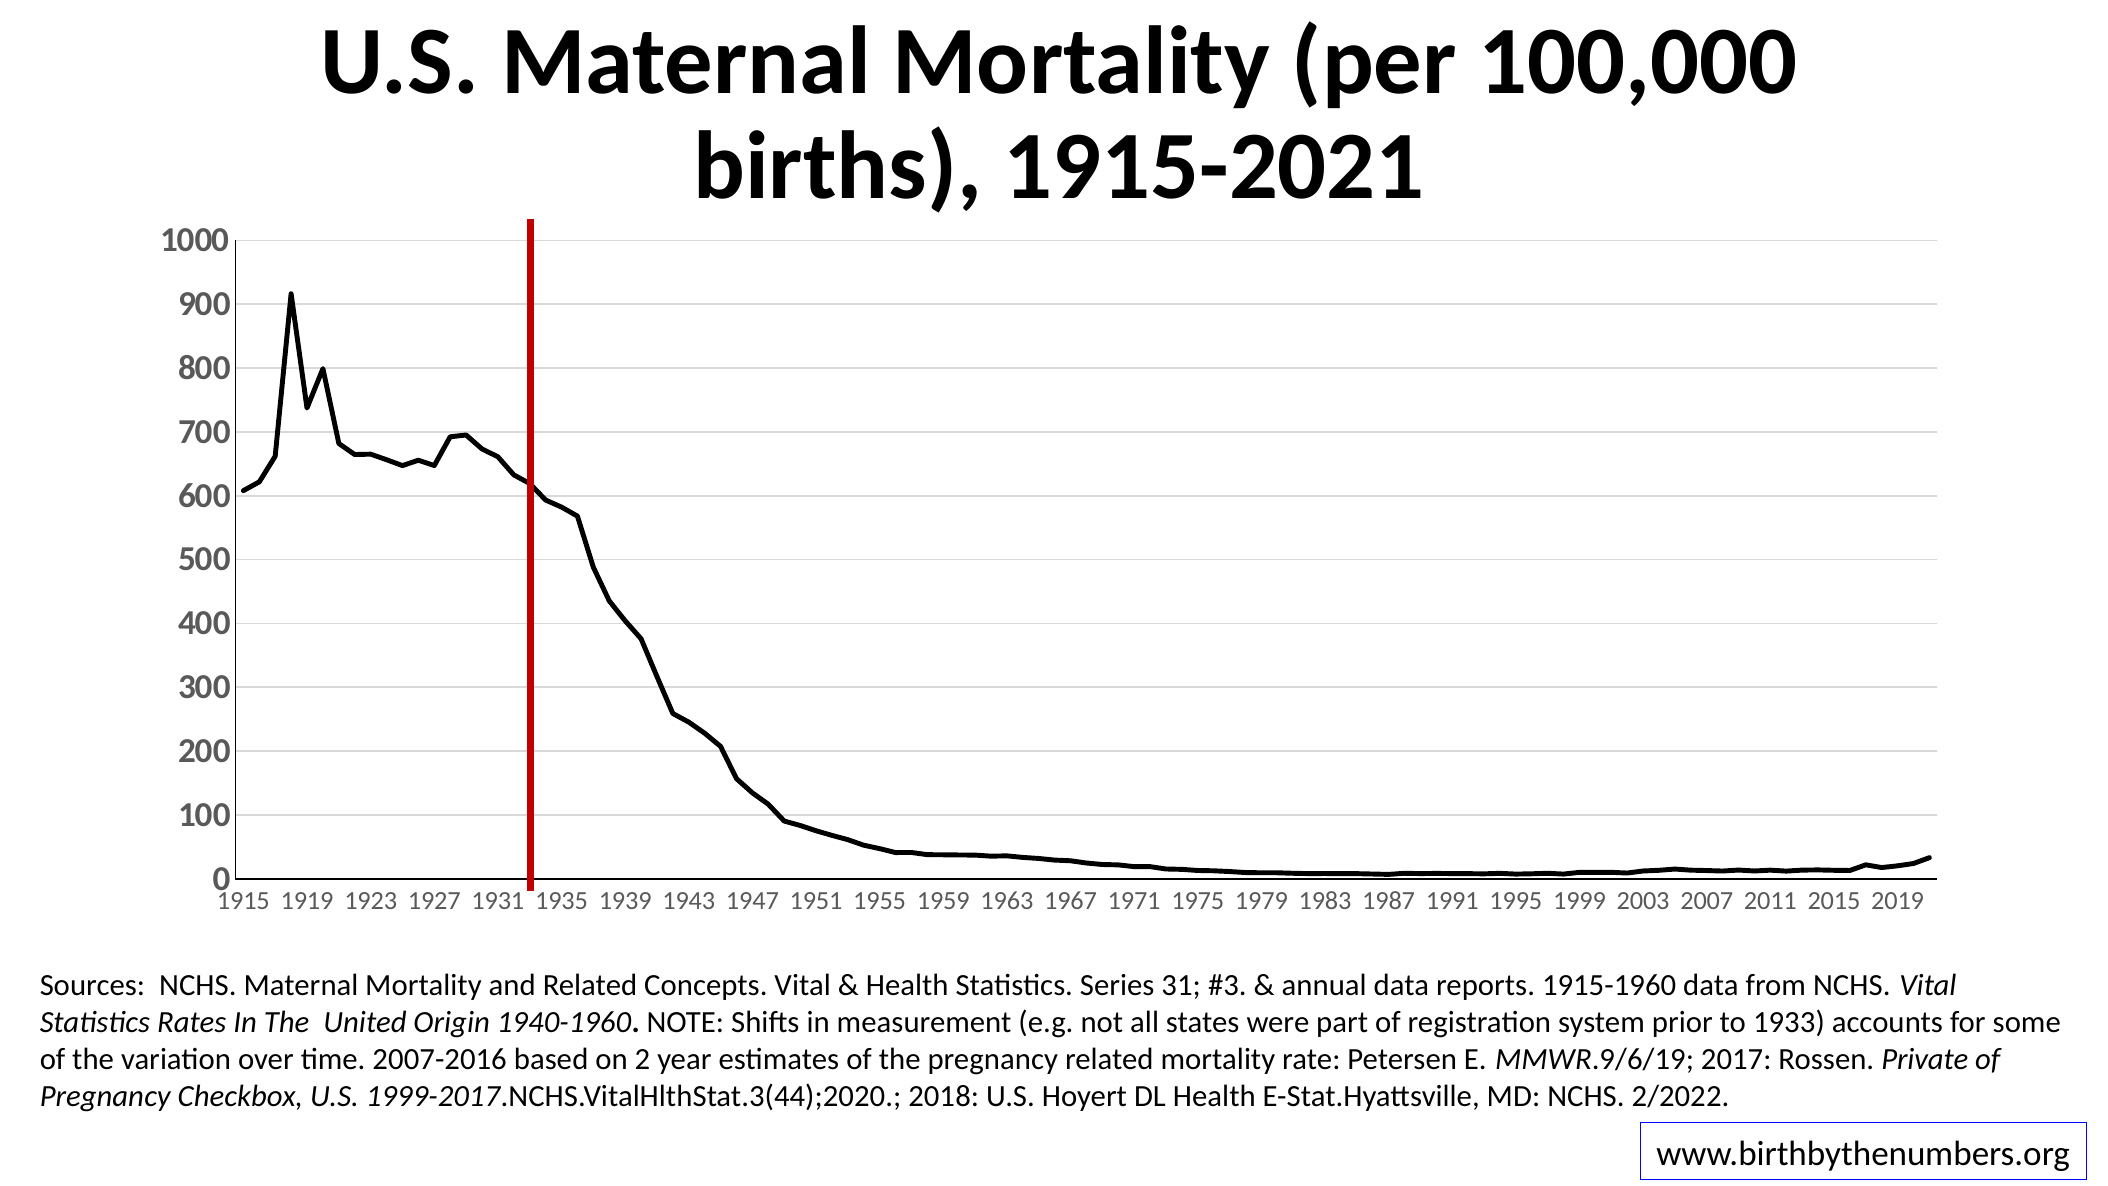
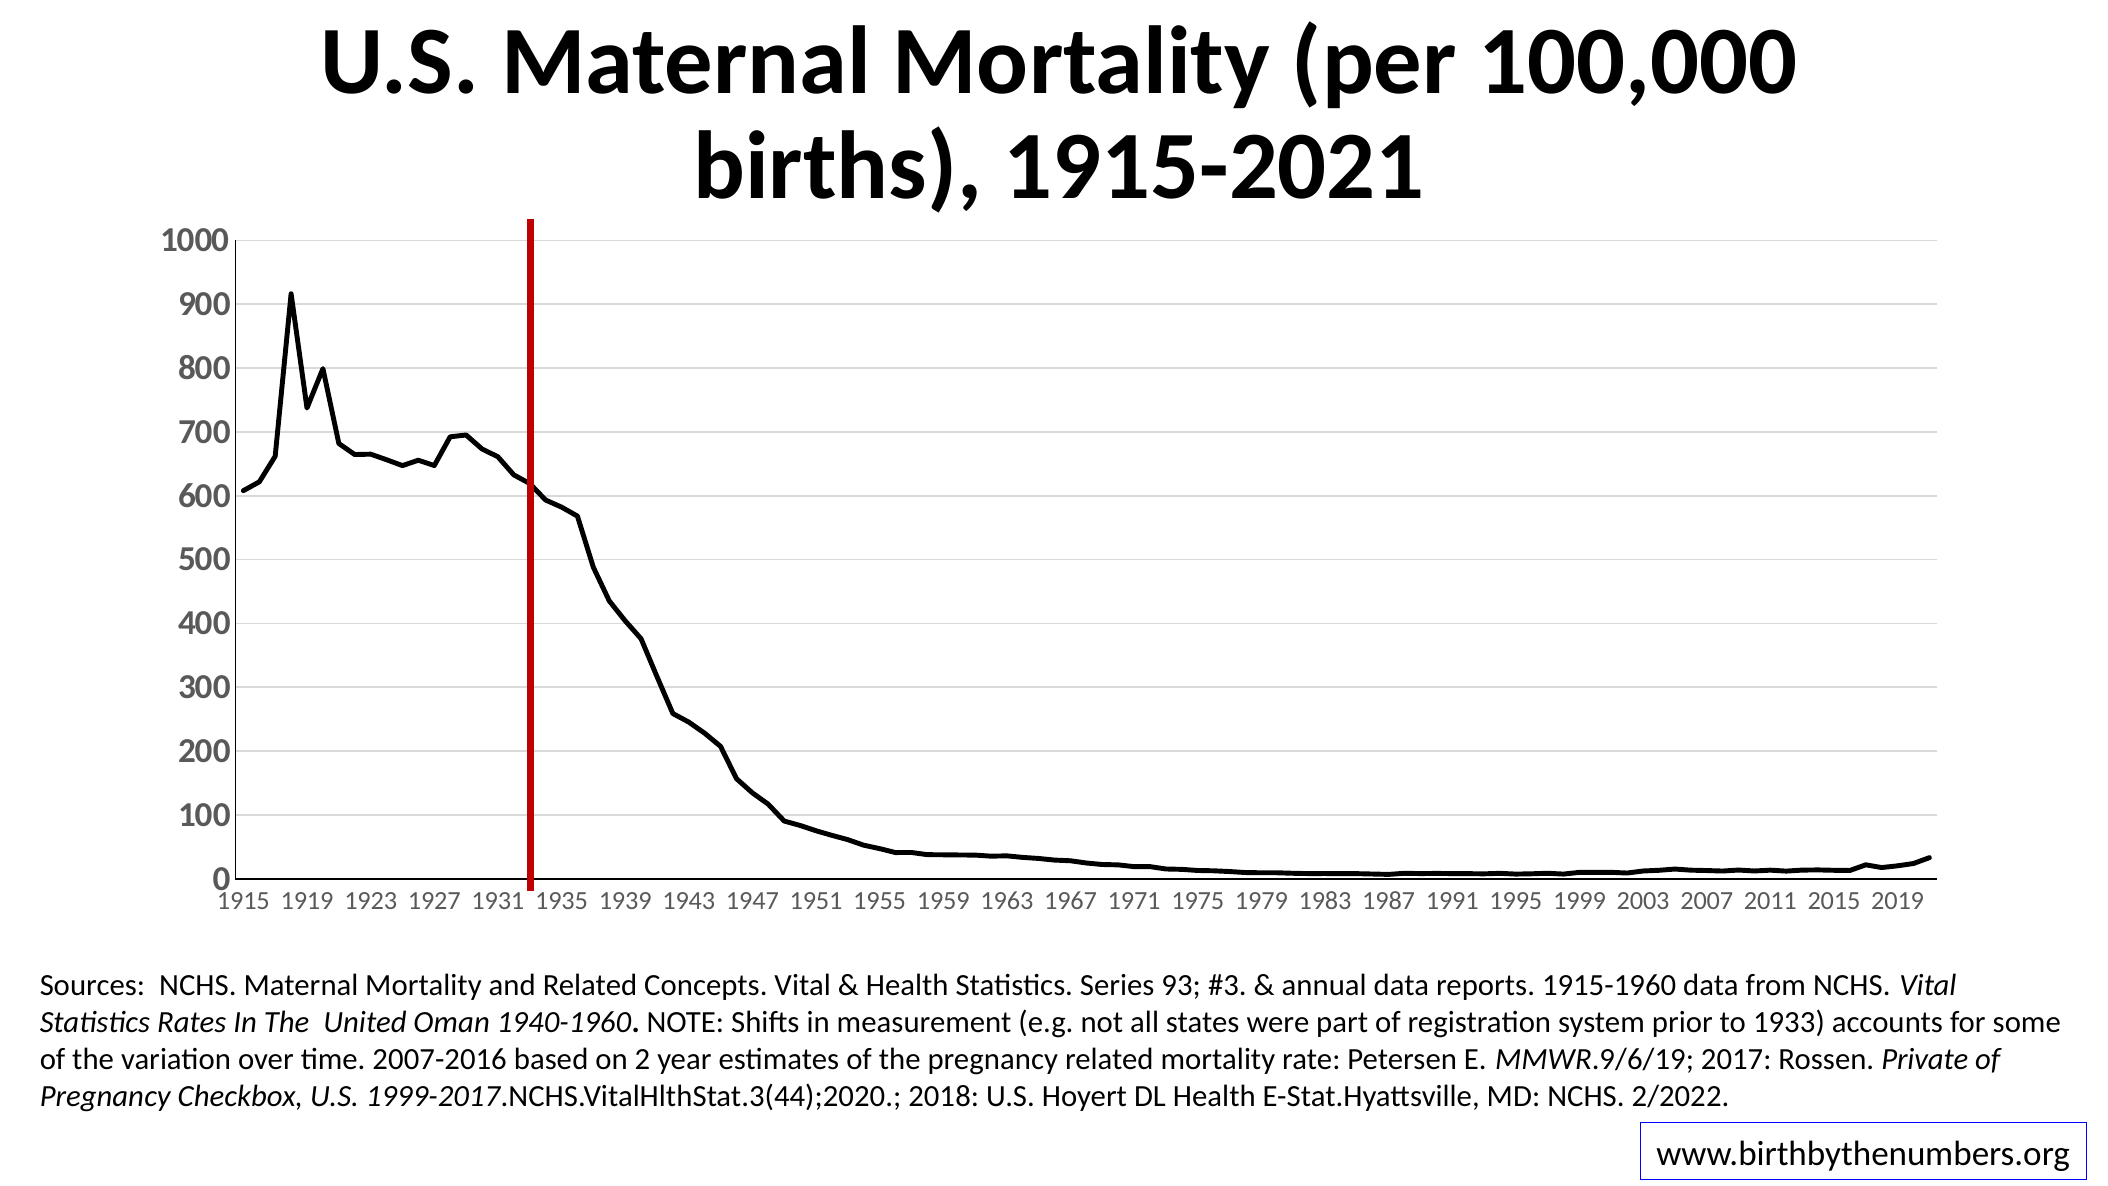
31: 31 -> 93 (1181, 985)
Origin: Origin -> Oman (452, 1022)
